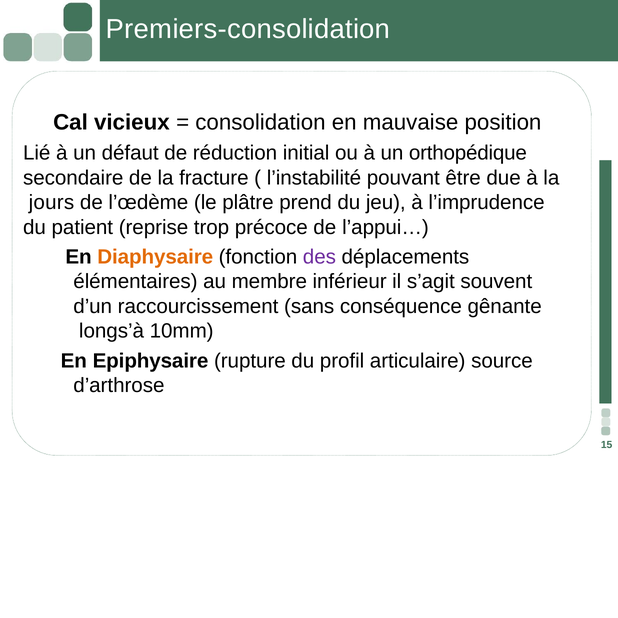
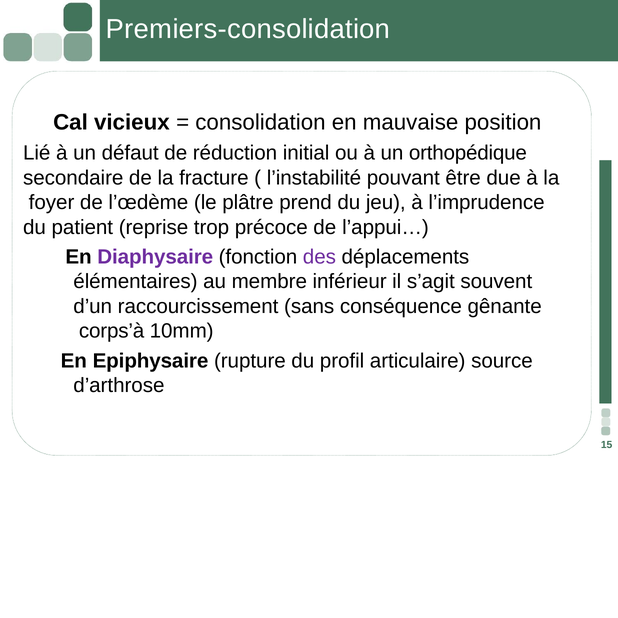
jours: jours -> foyer (52, 203)
Diaphysaire colour: orange -> purple (155, 257)
longs’à: longs’à -> corps’à (112, 331)
